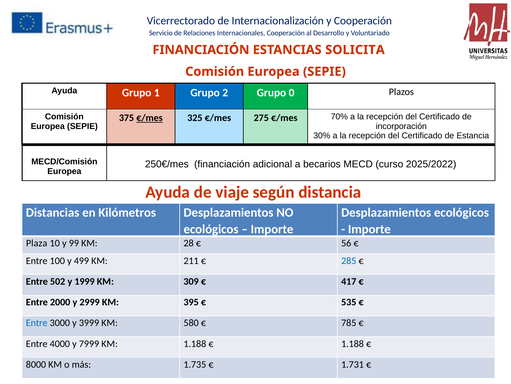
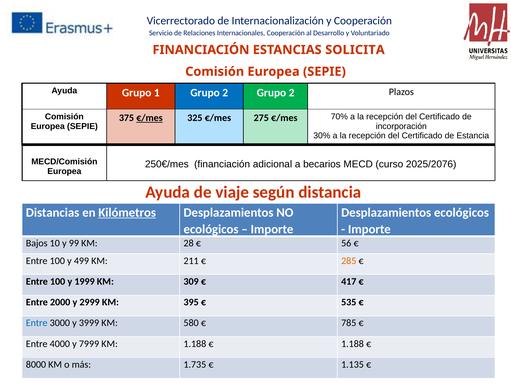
2 Grupo 0: 0 -> 2 (292, 93)
2025/2022: 2025/2022 -> 2025/2076 (431, 164)
Kilómetros underline: none -> present (127, 212)
Plaza: Plaza -> Bajos (37, 243)
285 colour: blue -> orange (349, 260)
502: 502 -> 100 (58, 281)
1.731: 1.731 -> 1.135 (353, 364)
